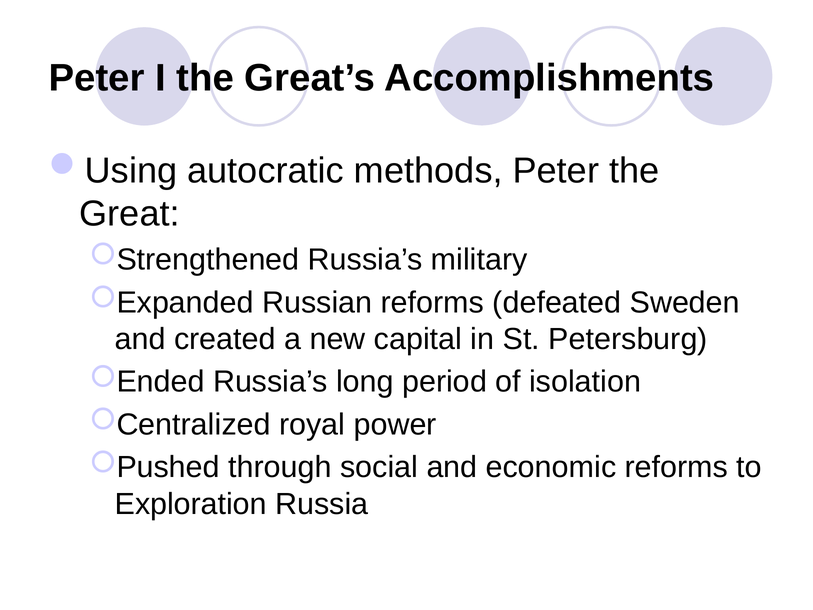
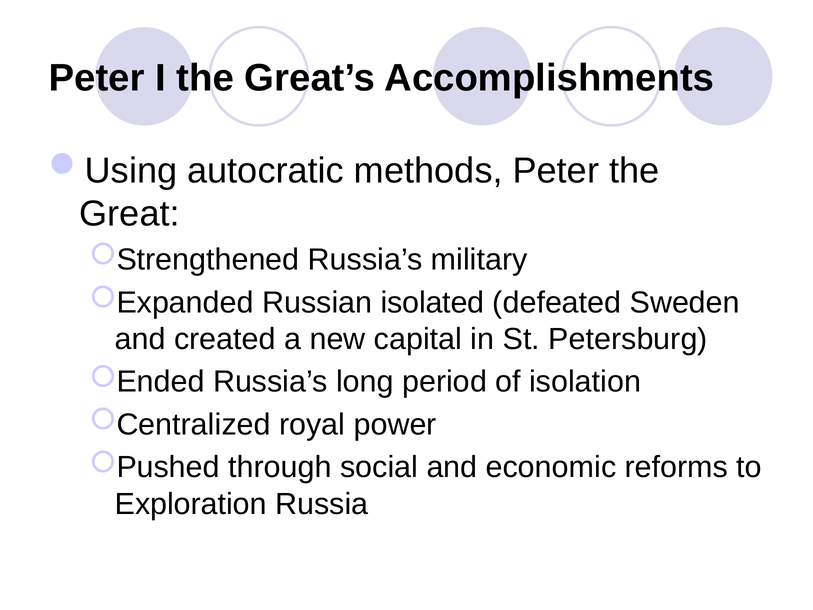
Russian reforms: reforms -> isolated (433, 302)
